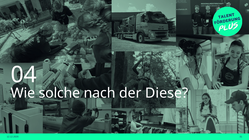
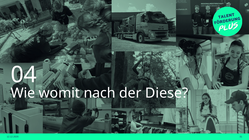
solche: solche -> womit (59, 93)
